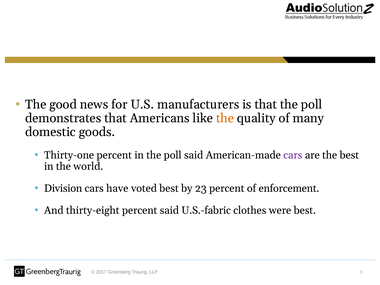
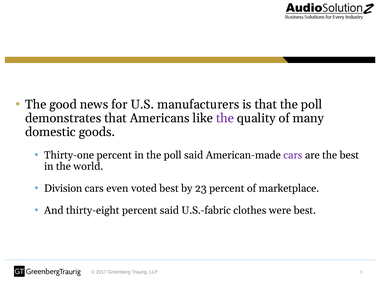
the colour: orange -> purple (225, 118)
have: have -> even (117, 188)
enforcement: enforcement -> marketplace (289, 188)
